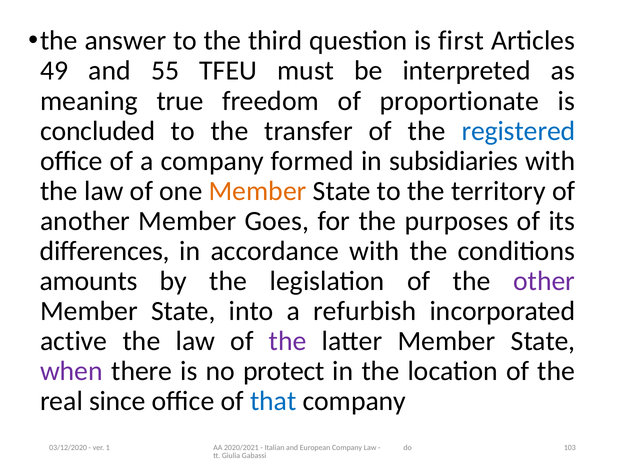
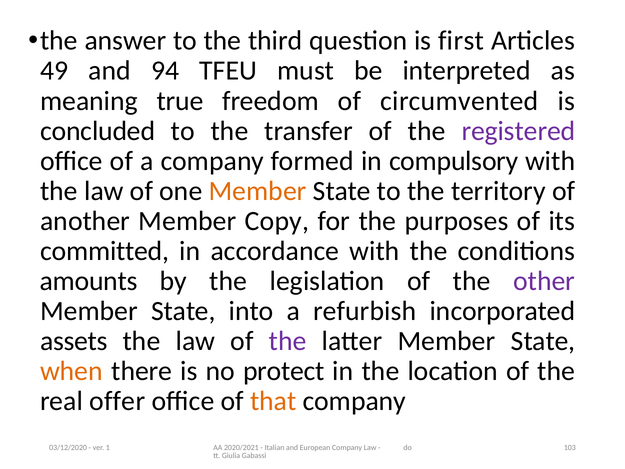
55: 55 -> 94 (165, 71)
proportionate: proportionate -> circumvented (459, 101)
registered colour: blue -> purple (518, 131)
subsidiaries: subsidiaries -> compulsory (454, 161)
Goes: Goes -> Copy (277, 221)
differences: differences -> committed (105, 251)
active: active -> assets (74, 341)
when colour: purple -> orange (71, 371)
since: since -> offer (117, 401)
that colour: blue -> orange (273, 401)
